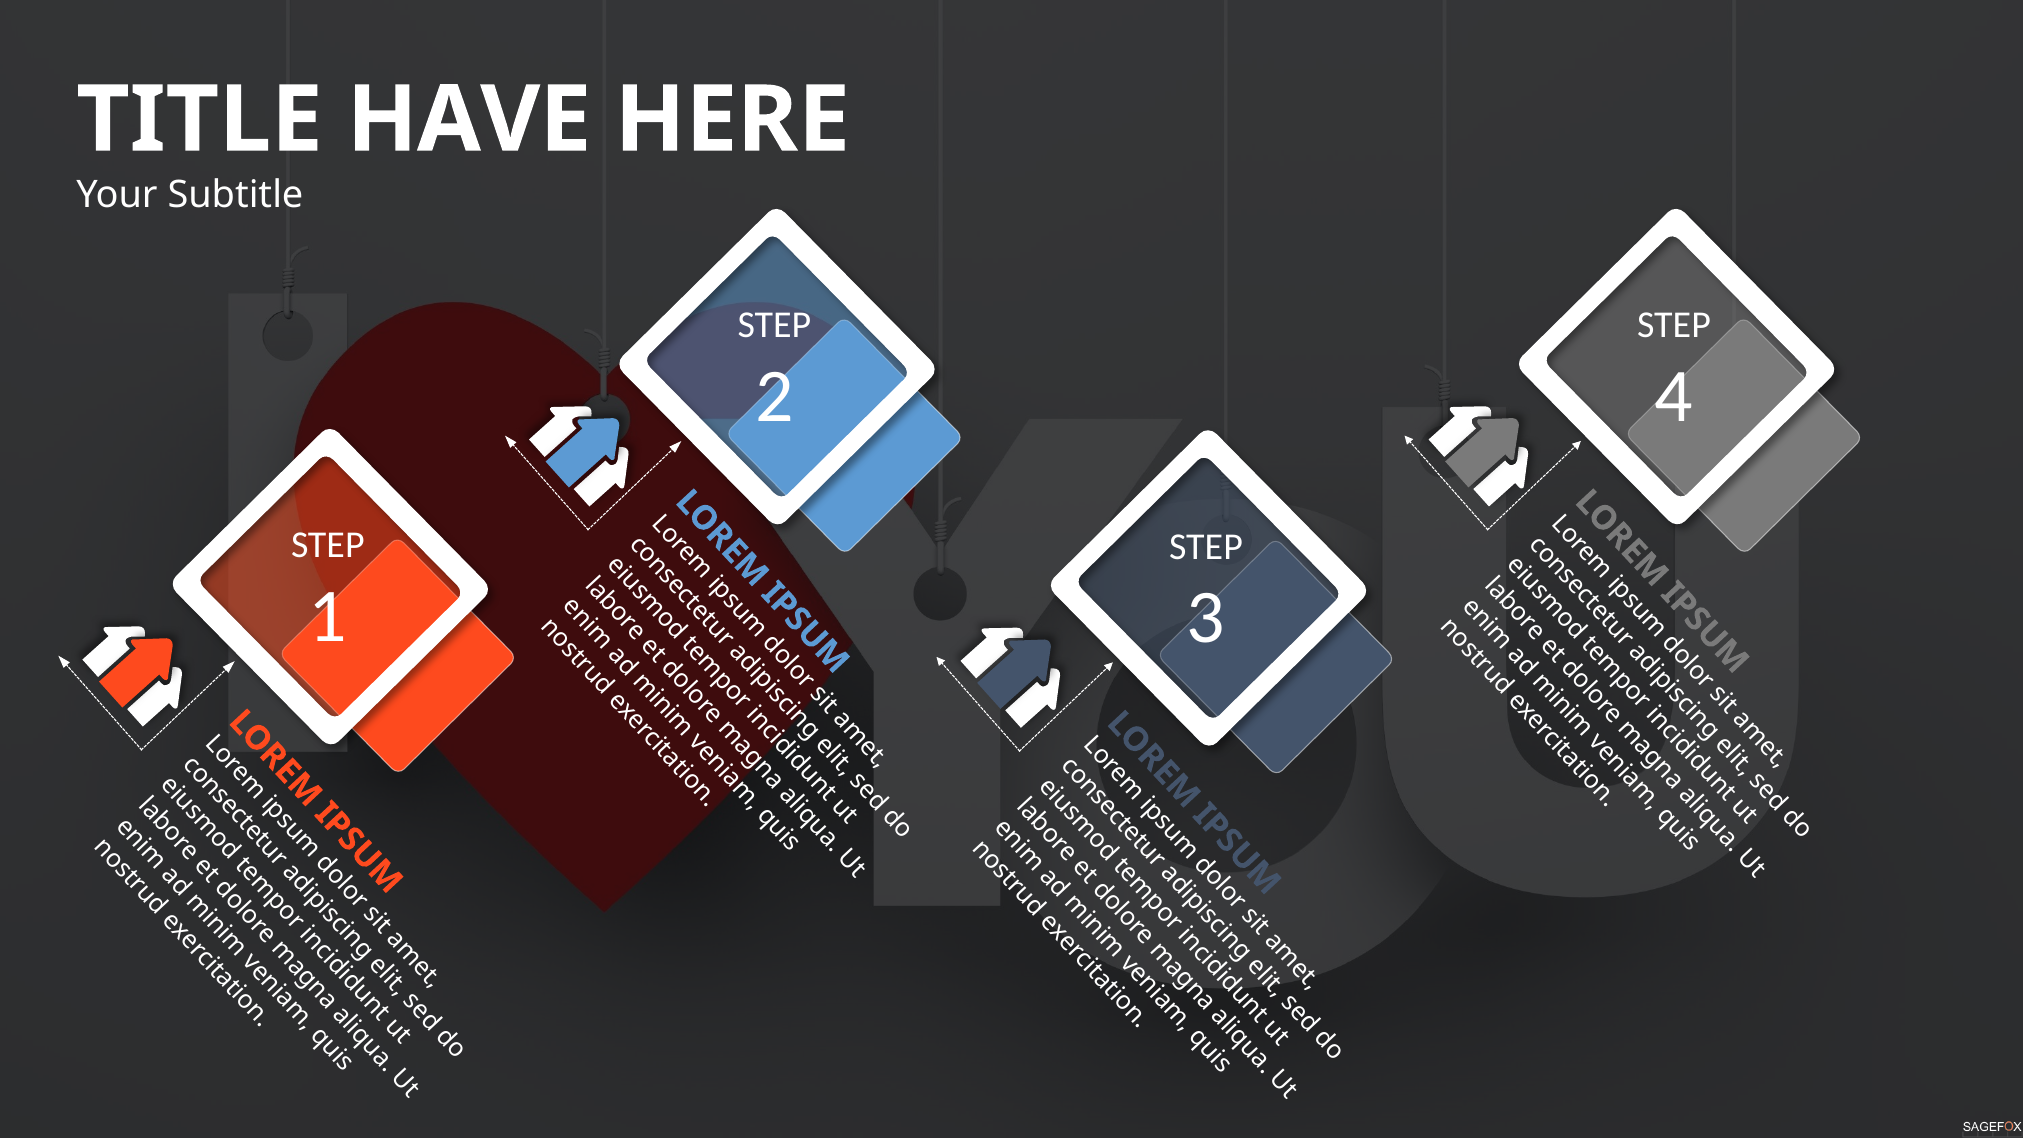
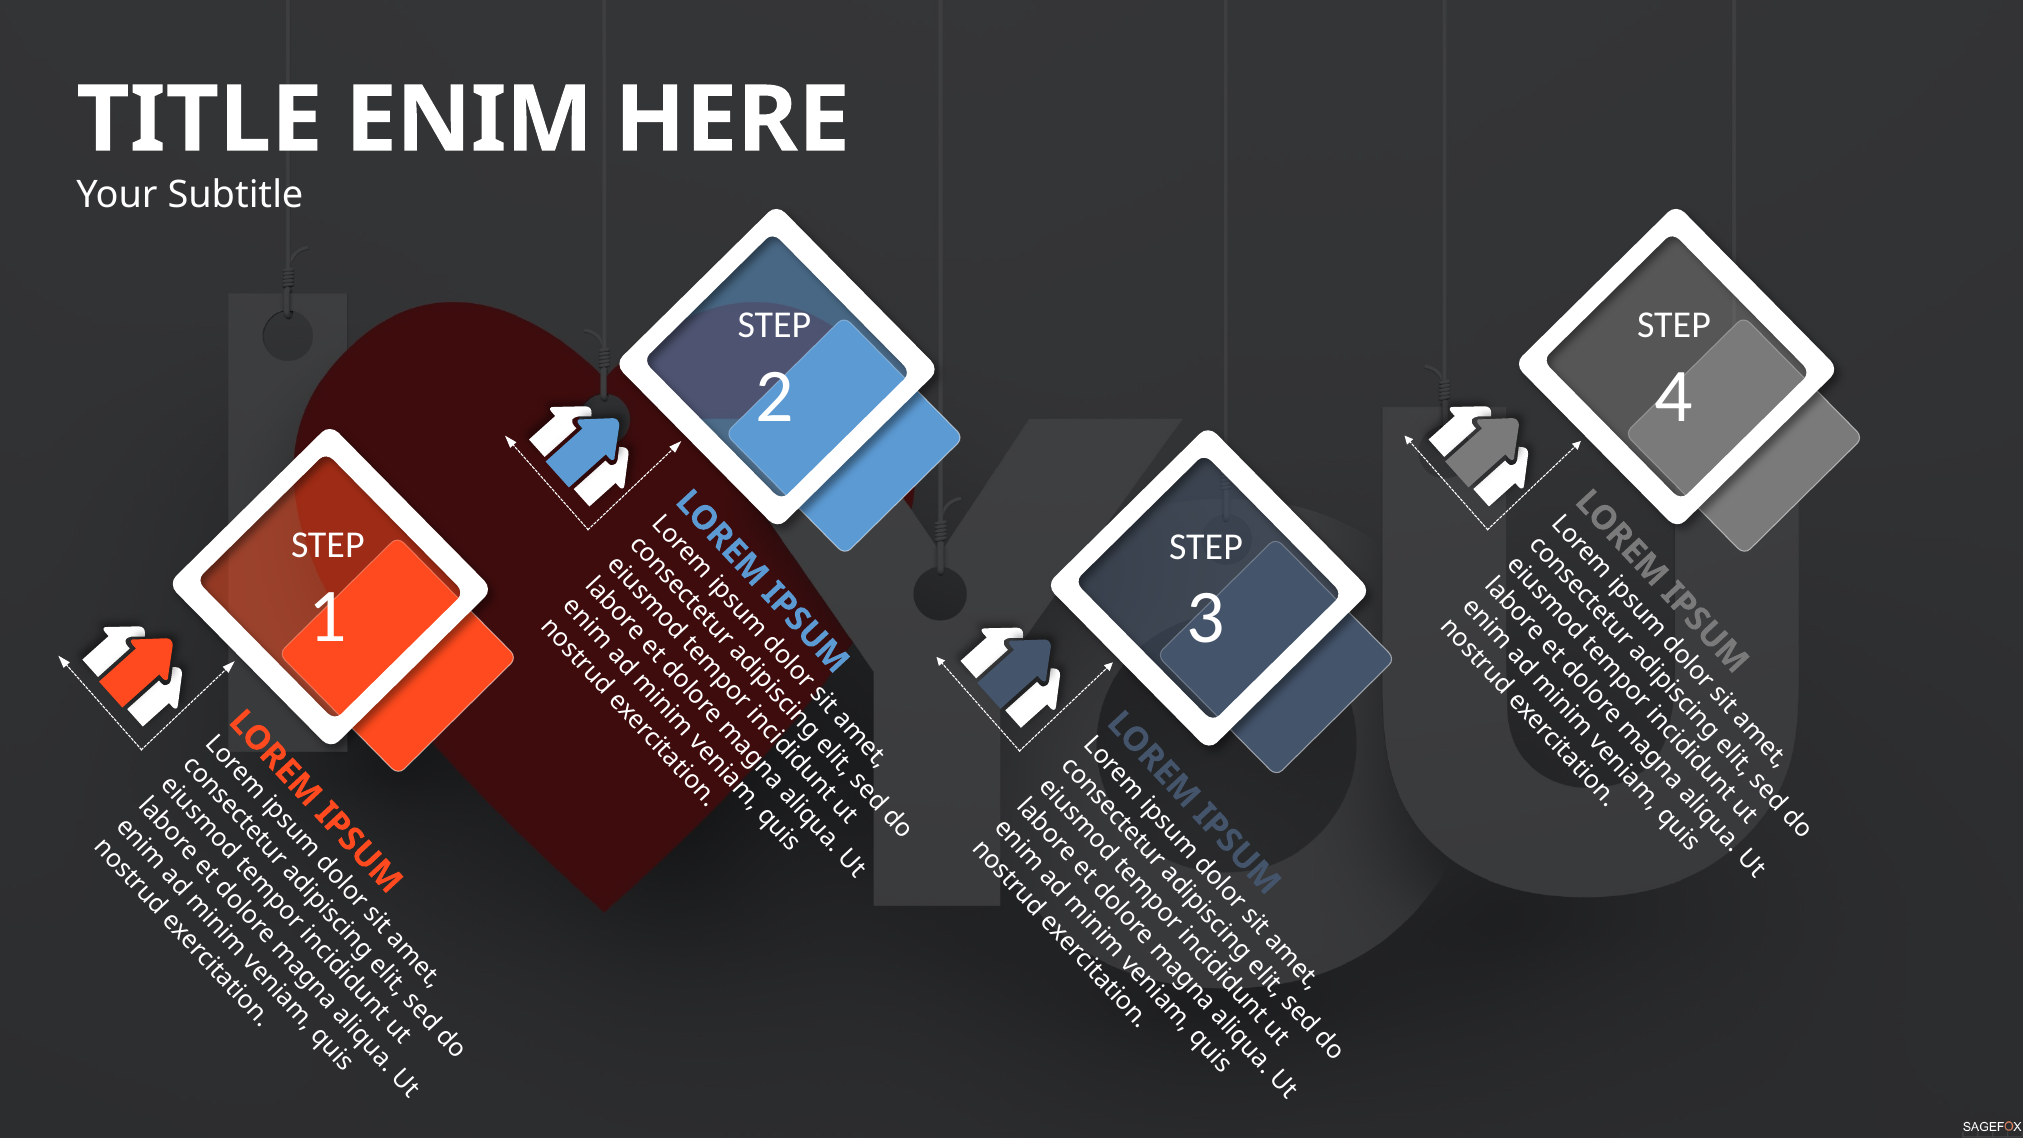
HAVE: HAVE -> ENIM (469, 120)
